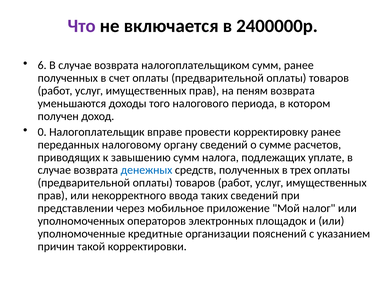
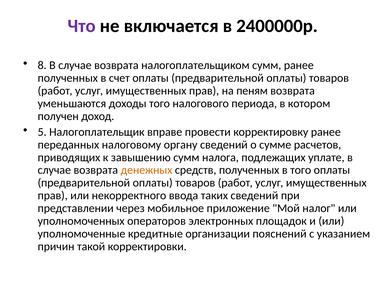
6: 6 -> 8 (42, 65)
0: 0 -> 5 (42, 132)
денежных colour: blue -> orange (146, 170)
в трех: трех -> того (301, 170)
